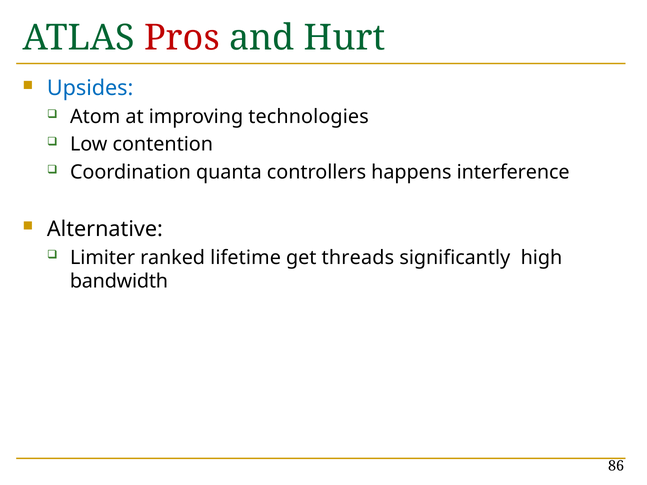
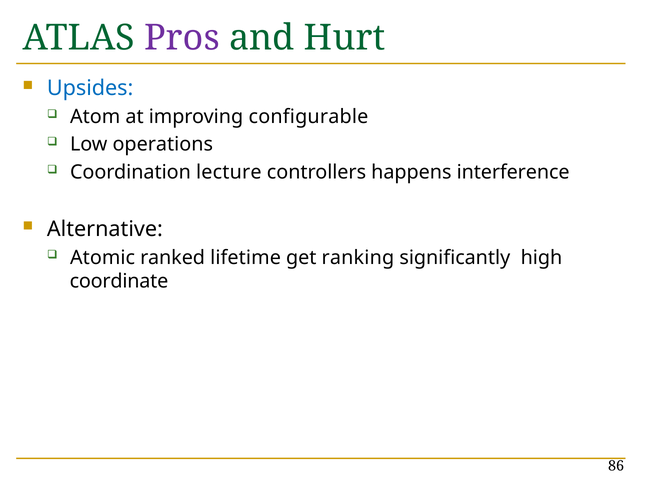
Pros colour: red -> purple (182, 38)
technologies: technologies -> configurable (308, 117)
contention: contention -> operations (163, 145)
quanta: quanta -> lecture (229, 172)
Limiter: Limiter -> Atomic (103, 258)
threads: threads -> ranking (358, 258)
bandwidth: bandwidth -> coordinate (119, 281)
